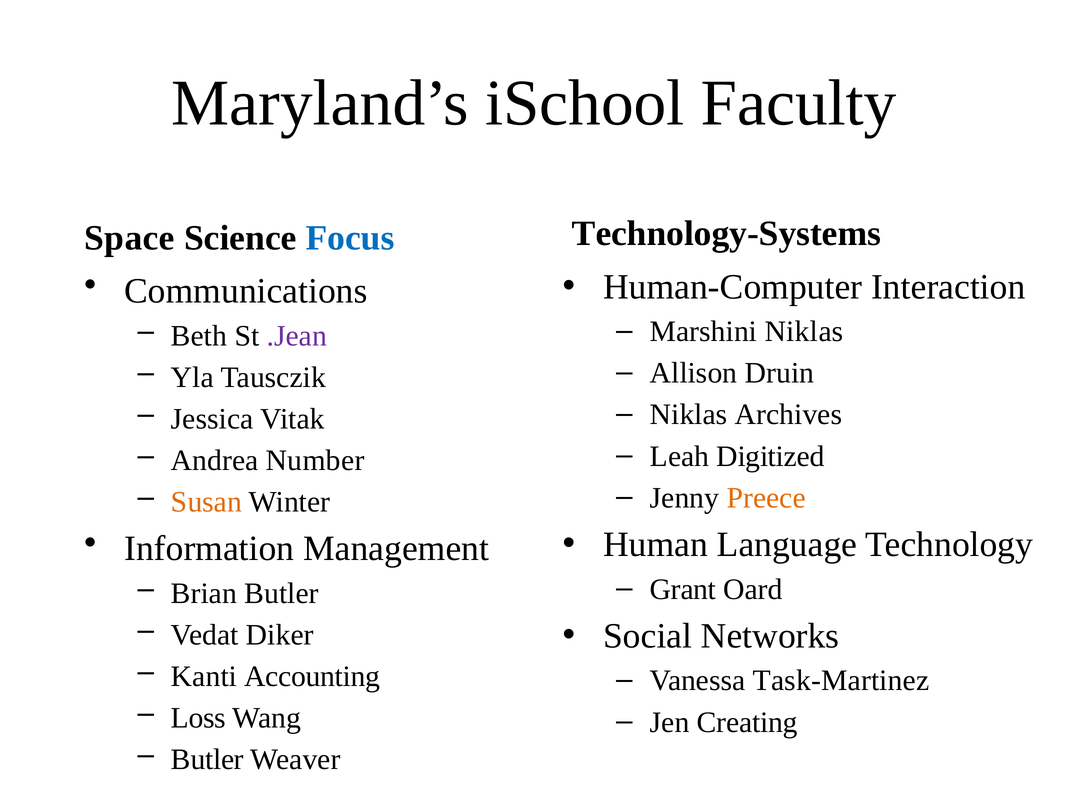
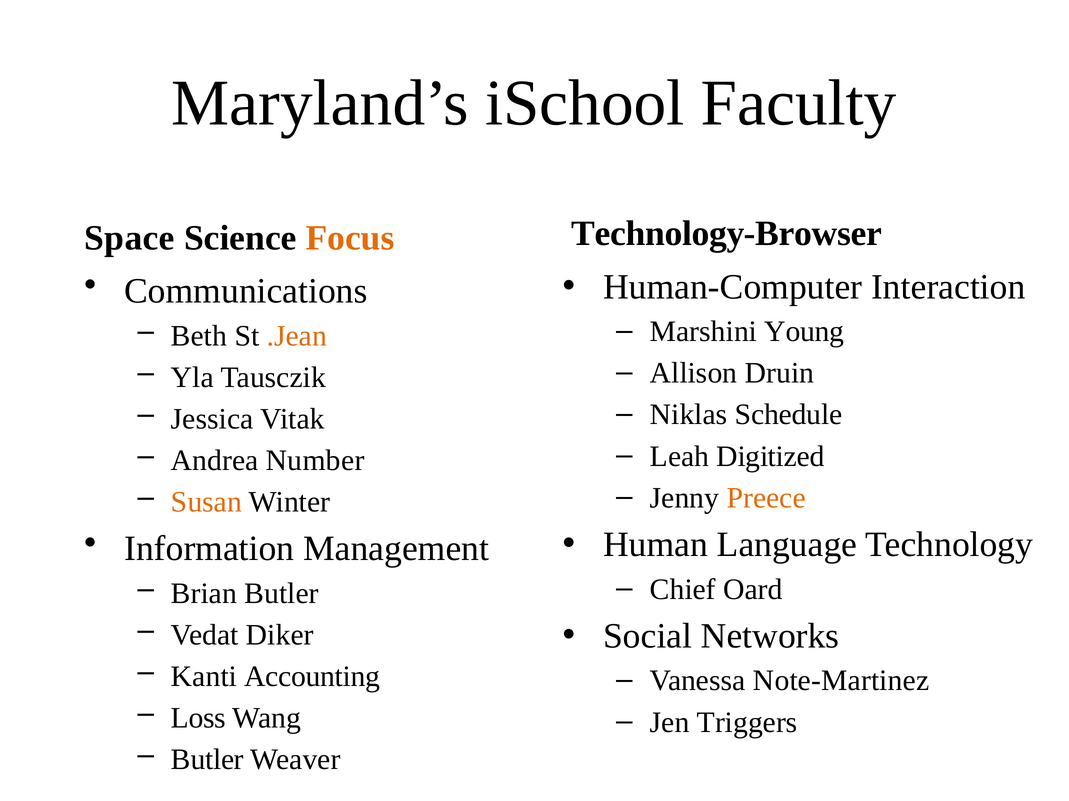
Technology-Systems: Technology-Systems -> Technology-Browser (727, 234)
Focus colour: blue -> orange (350, 238)
Marshini Niklas: Niklas -> Young (804, 332)
.Jean colour: purple -> orange (297, 336)
Archives: Archives -> Schedule (789, 415)
Grant: Grant -> Chief (683, 590)
Task-Martinez: Task-Martinez -> Note-Martinez (841, 681)
Creating: Creating -> Triggers (747, 723)
